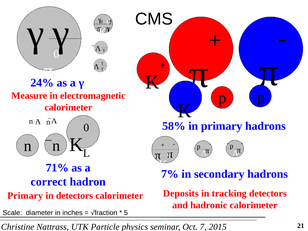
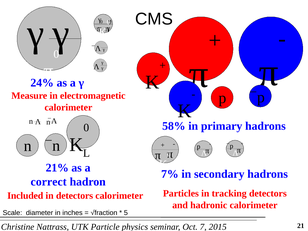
71%: 71% -> 21% (57, 168)
Deposits: Deposits -> Particles (181, 193)
Primary: Primary -> Included (25, 196)
